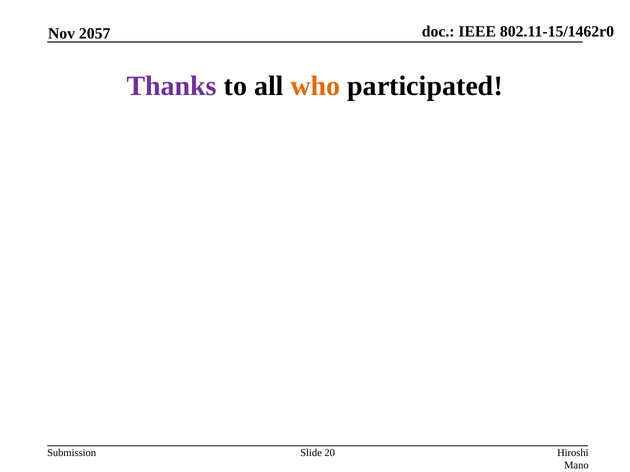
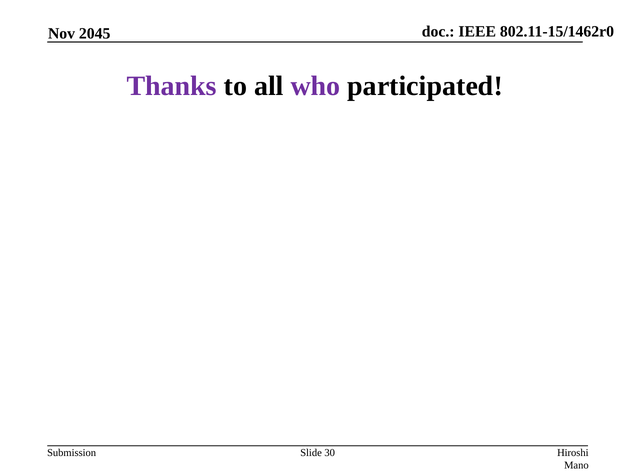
2057: 2057 -> 2045 (95, 34)
who colour: orange -> purple (315, 86)
20: 20 -> 30 (330, 453)
